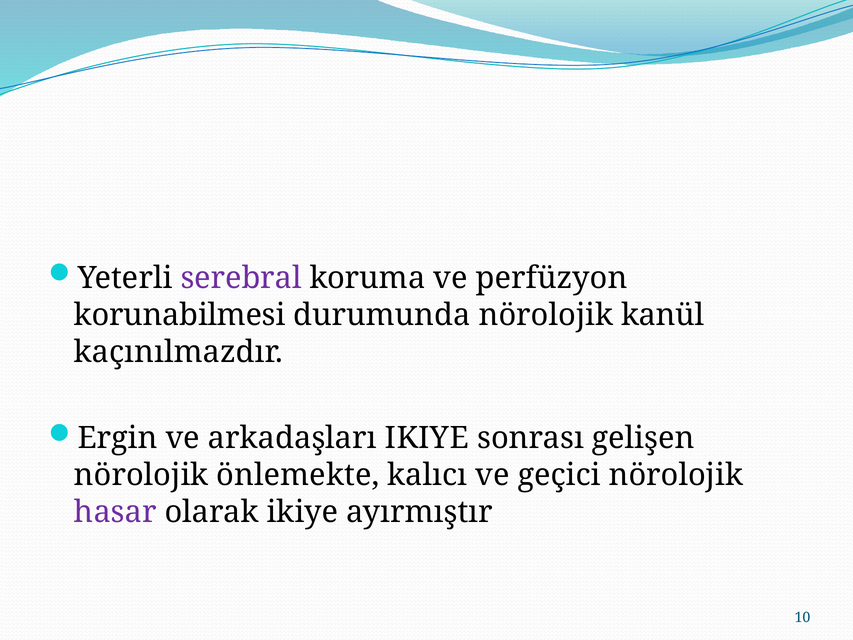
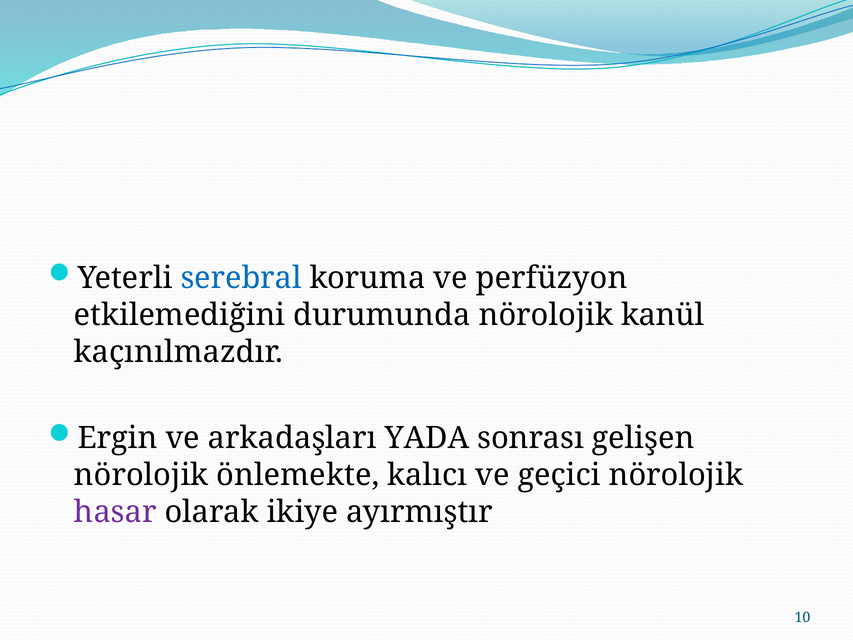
serebral colour: purple -> blue (241, 278)
korunabilmesi: korunabilmesi -> etkilemediğini (180, 315)
arkadaşları IKIYE: IKIYE -> YADA (427, 438)
